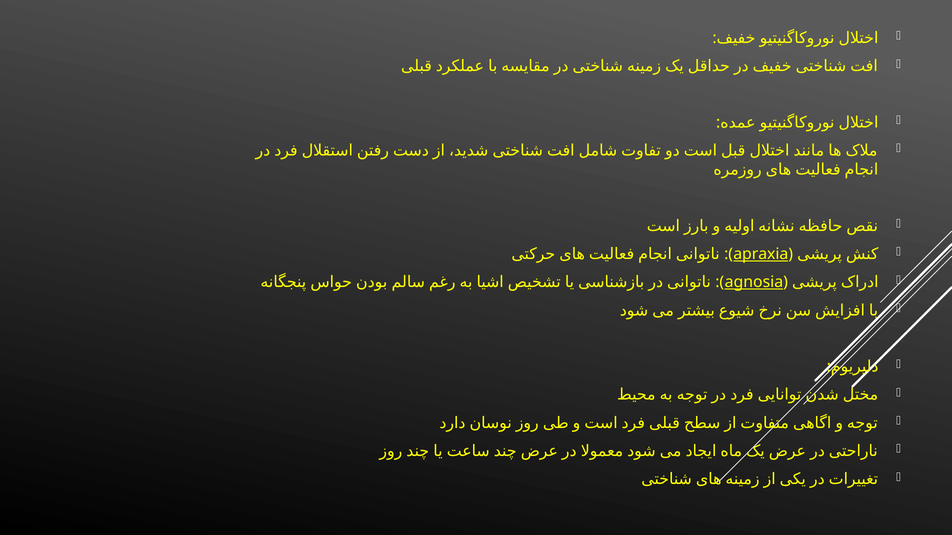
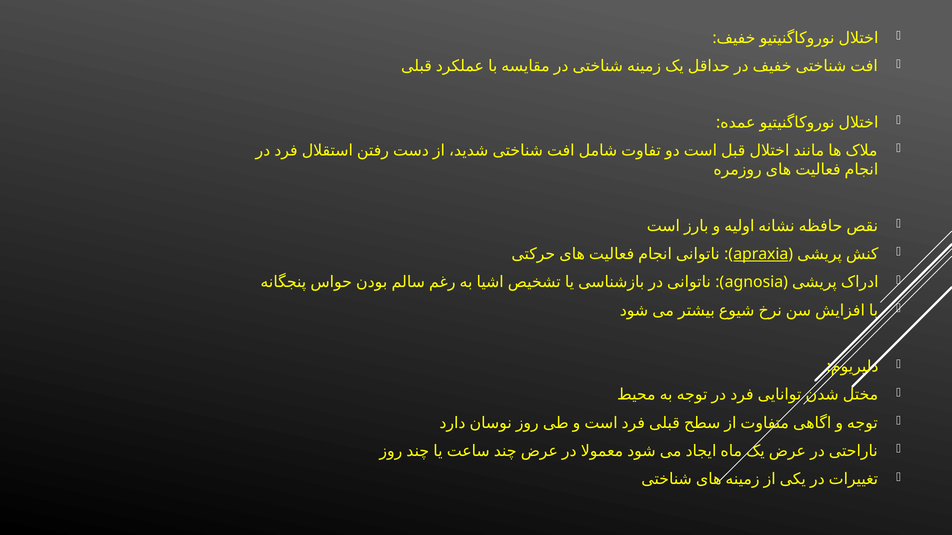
agnosia underline: present -> none (754, 282)
